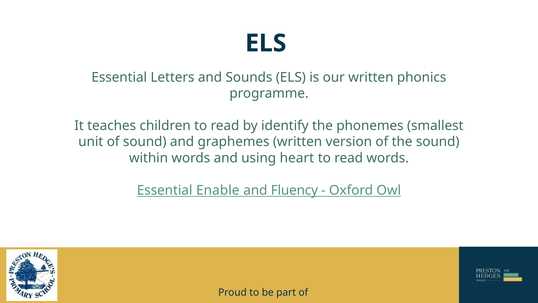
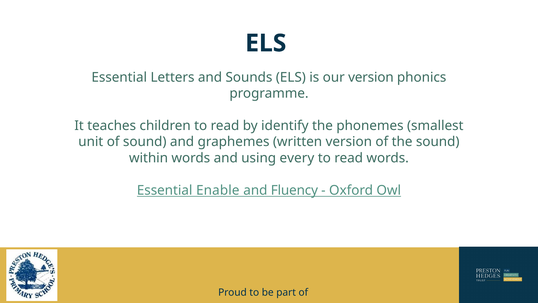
our written: written -> version (371, 77)
heart: heart -> every (297, 158)
